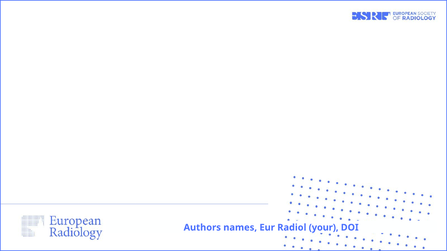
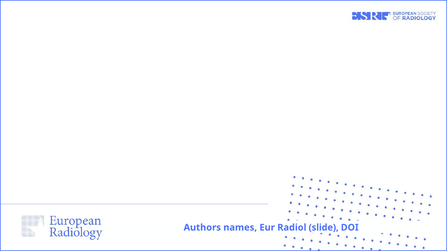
your: your -> slide (324, 228)
